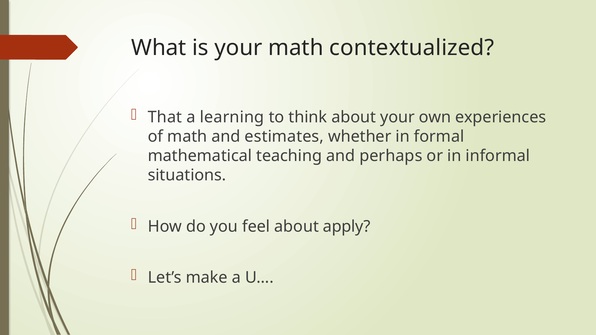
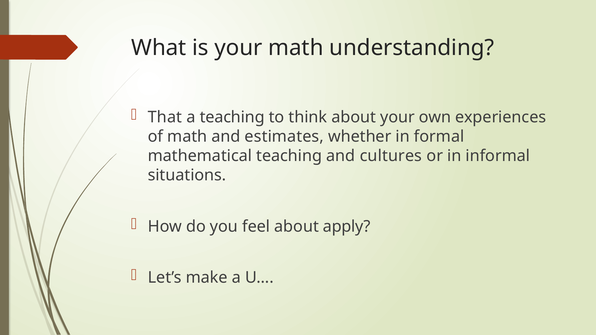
contextualized: contextualized -> understanding (412, 48)
a learning: learning -> teaching (232, 117)
perhaps: perhaps -> cultures (391, 156)
